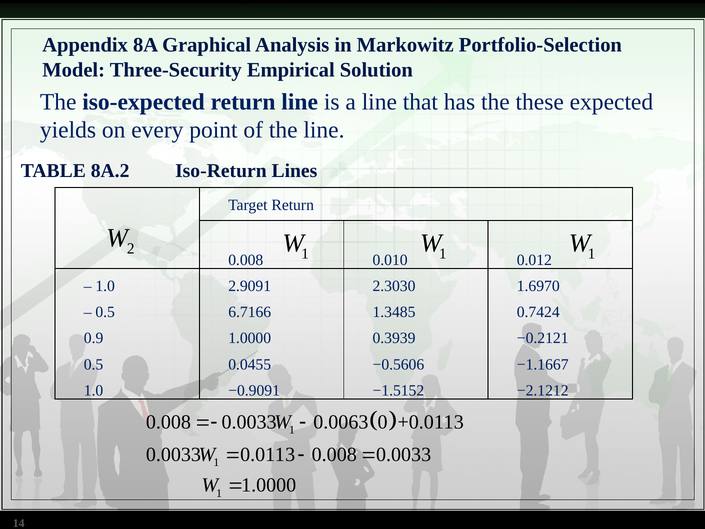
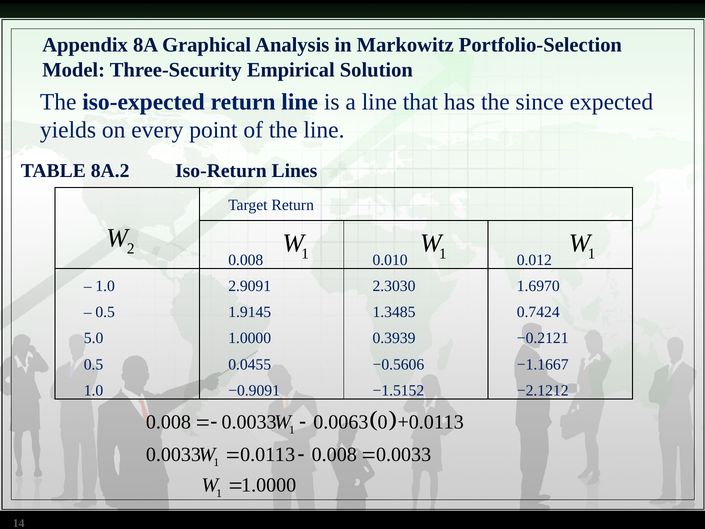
these: these -> since (540, 102)
6.7166: 6.7166 -> 1.9145 (250, 312)
0.9: 0.9 -> 5.0 (94, 338)
